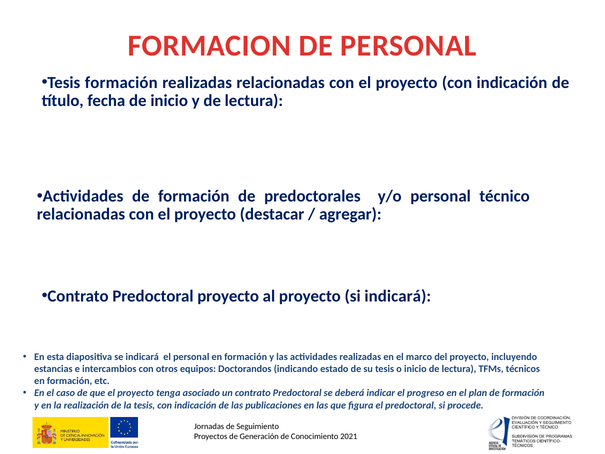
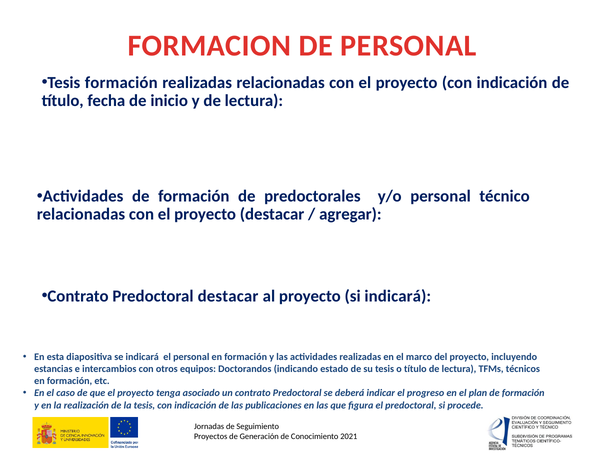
Predoctoral proyecto: proyecto -> destacar (228, 296)
o inicio: inicio -> título (415, 369)
